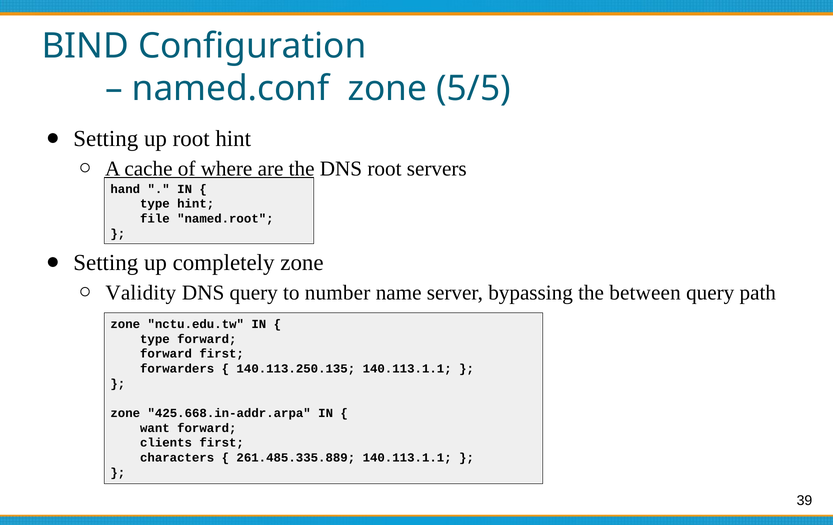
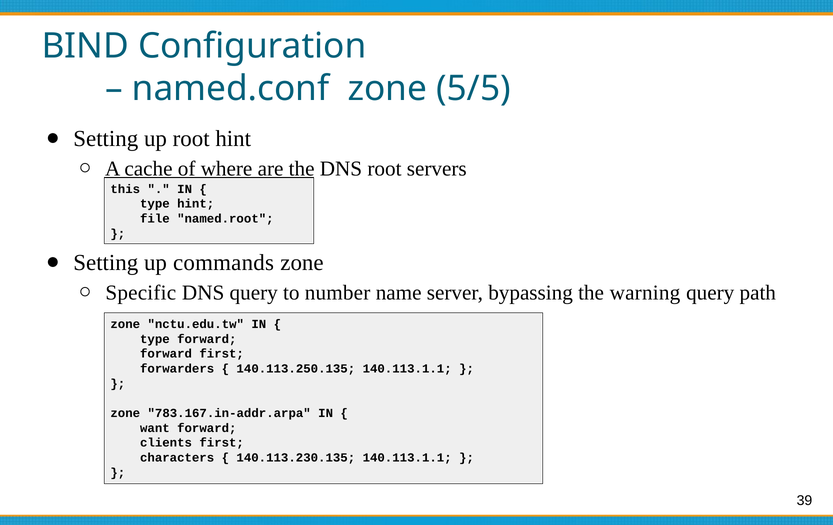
hand: hand -> this (125, 189)
completely: completely -> commands (224, 263)
Validity: Validity -> Specific (141, 293)
between: between -> warning (645, 293)
425.668.in-addr.arpa: 425.668.in-addr.arpa -> 783.167.in-addr.arpa (229, 413)
261.485.335.889: 261.485.335.889 -> 140.113.230.135 (296, 458)
